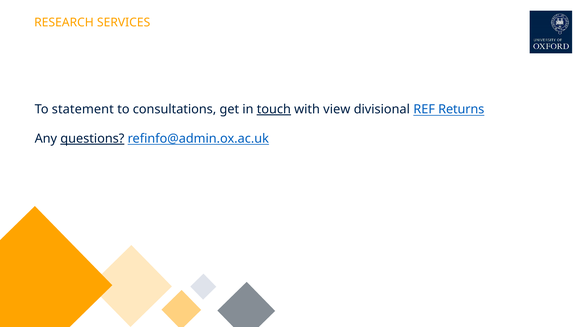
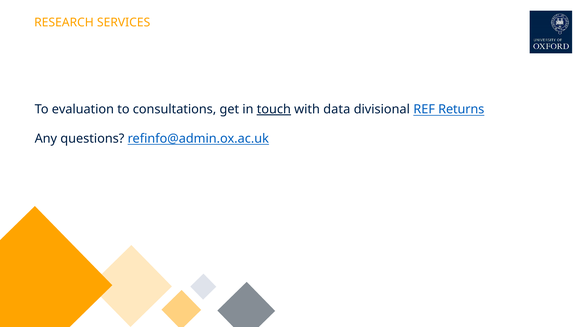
statement: statement -> evaluation (83, 109)
view: view -> data (337, 109)
questions underline: present -> none (92, 139)
